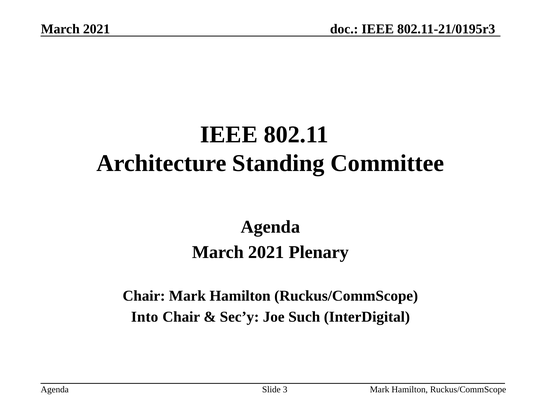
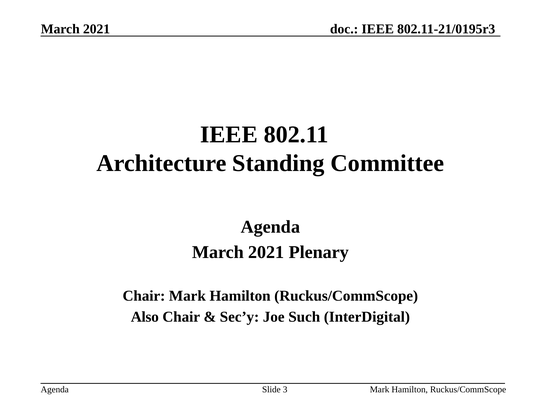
Into: Into -> Also (145, 317)
